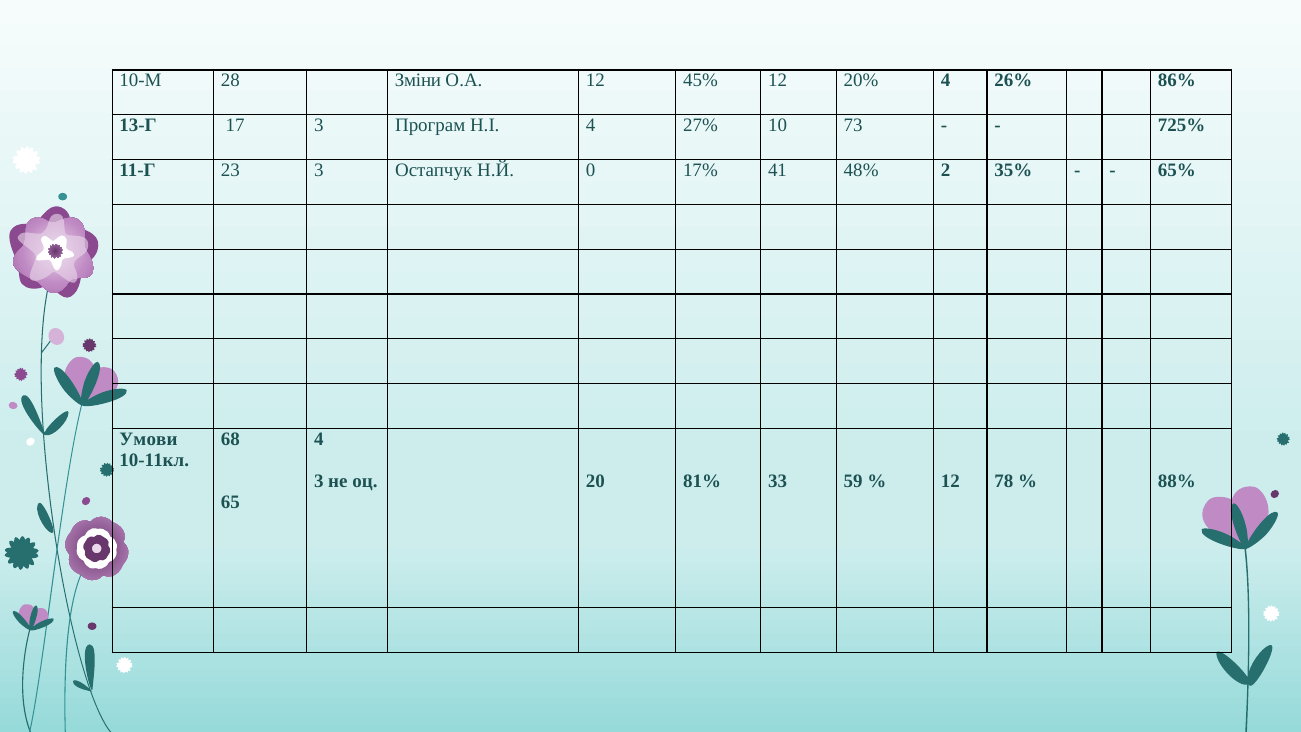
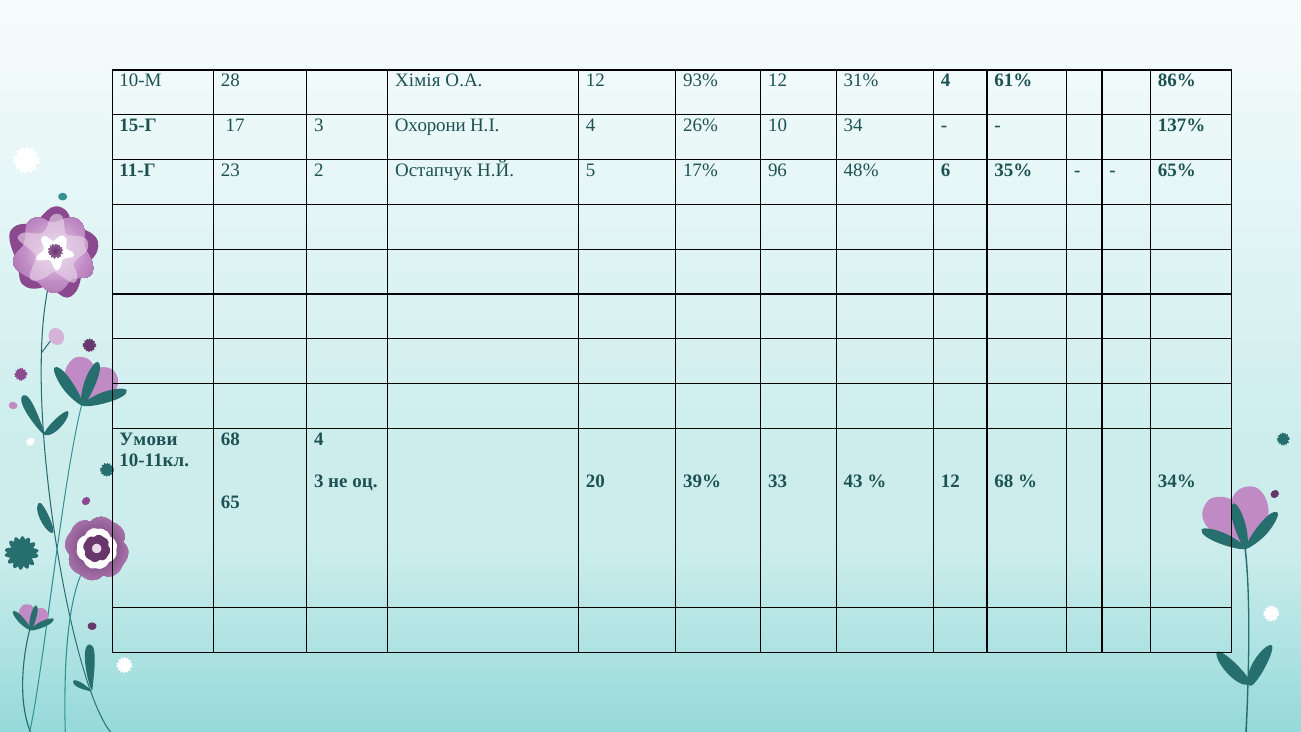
Зміни: Зміни -> Хімія (418, 81)
45%: 45% -> 93% (700, 81)
20%: 20% -> 31% (861, 81)
26%: 26% -> 61% (1013, 81)
13-Г: 13-Г -> 15-Г (138, 125)
Програм: Програм -> Охорони (430, 125)
27%: 27% -> 26% (700, 125)
73: 73 -> 34 (853, 125)
725%: 725% -> 137% (1182, 125)
23 3: 3 -> 2 (319, 170)
0: 0 -> 5 (591, 170)
41: 41 -> 96 (777, 170)
2: 2 -> 6 (946, 170)
81%: 81% -> 39% (702, 481)
59: 59 -> 43 (853, 481)
12 78: 78 -> 68 (1004, 481)
88%: 88% -> 34% (1177, 481)
